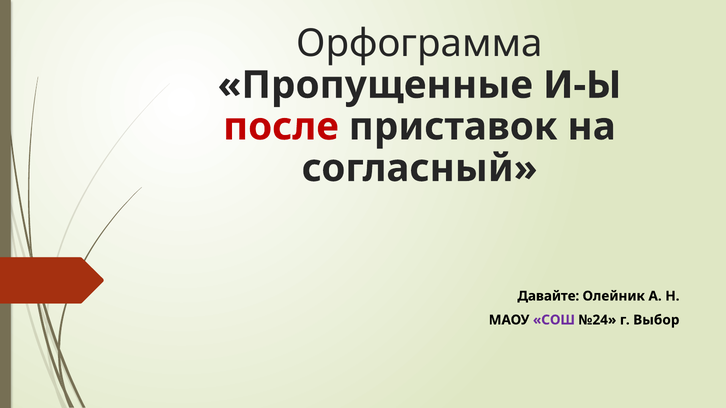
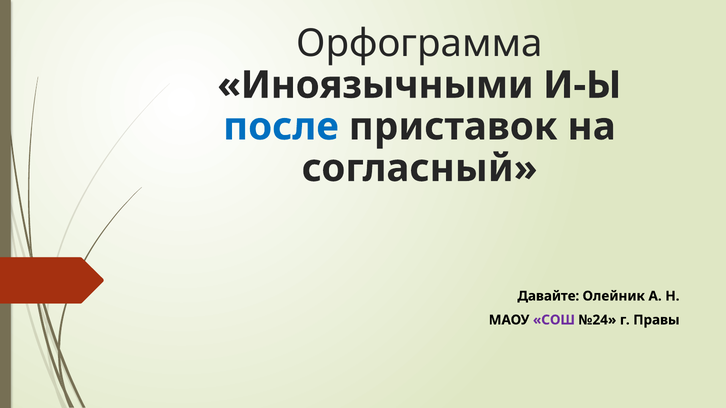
Пропущенные: Пропущенные -> Иноязычными (376, 85)
после colour: red -> blue (281, 127)
Выбор: Выбор -> Правы (656, 320)
